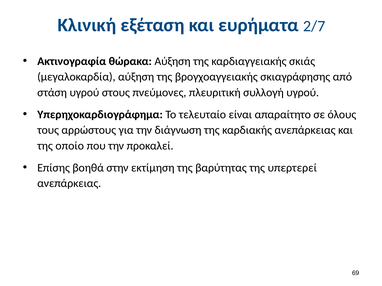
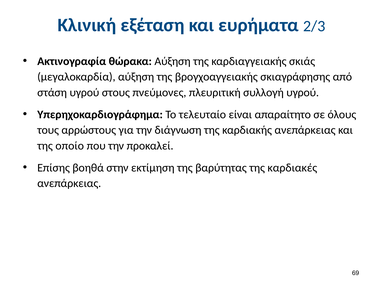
2/7: 2/7 -> 2/3 (314, 26)
υπερτερεί: υπερτερεί -> καρδιακές (292, 168)
